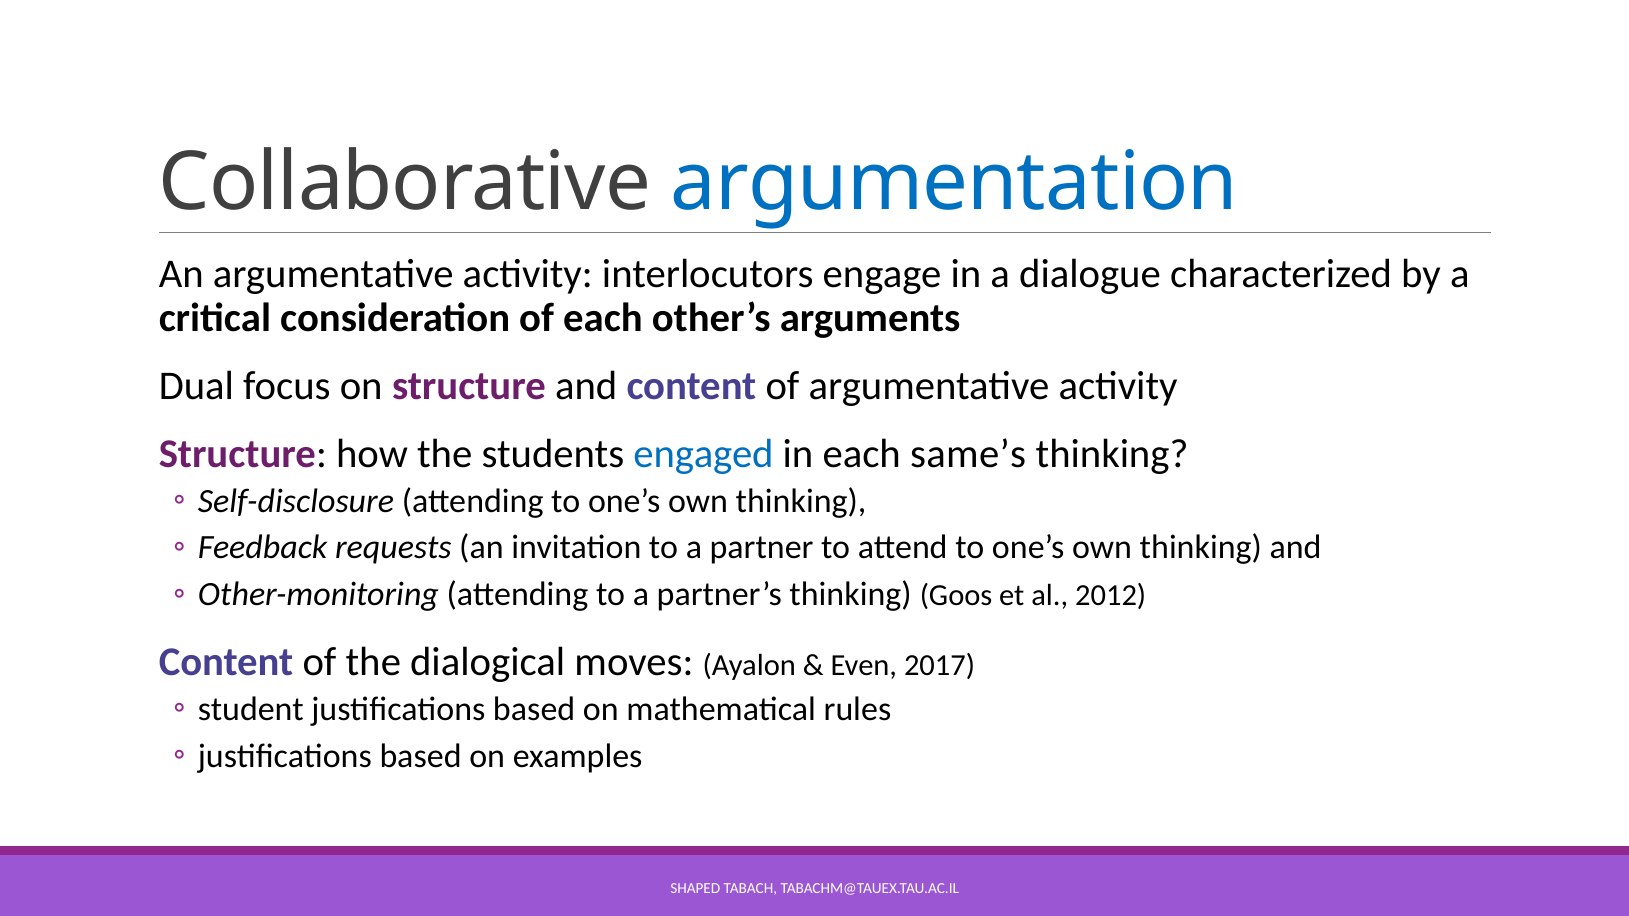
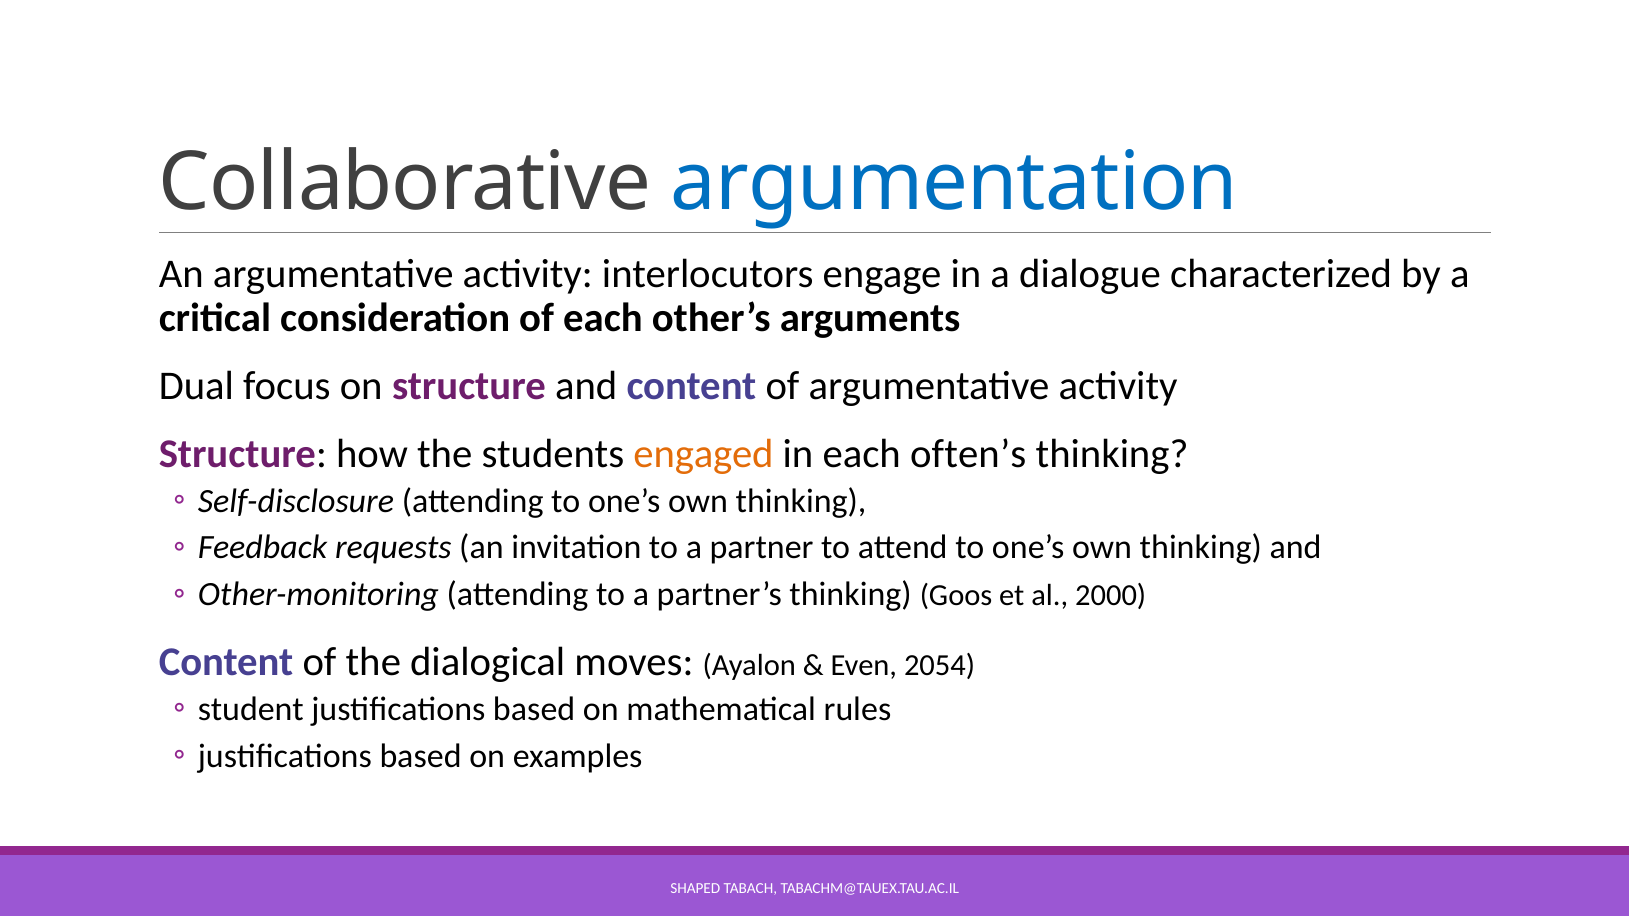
engaged colour: blue -> orange (704, 454)
same’s: same’s -> often’s (968, 454)
2012: 2012 -> 2000 (1111, 596)
2017: 2017 -> 2054 (940, 666)
